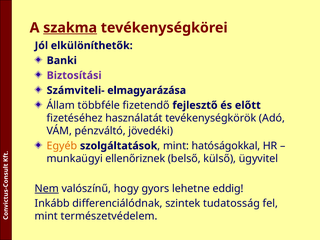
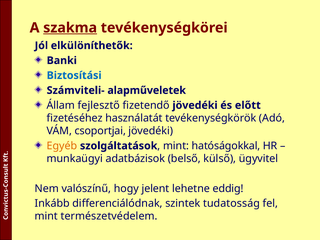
Biztosítási colour: purple -> blue (74, 75)
elmagyarázása: elmagyarázása -> alapműveletek (147, 90)
többféle: többféle -> fejlesztő (99, 105)
fizetendő fejlesztő: fejlesztő -> jövedéki (195, 105)
pénzváltó: pénzváltó -> csoportjai (100, 131)
ellenőriznek: ellenőriznek -> adatbázisok (135, 159)
Nem underline: present -> none (47, 188)
gyors: gyors -> jelent (155, 188)
